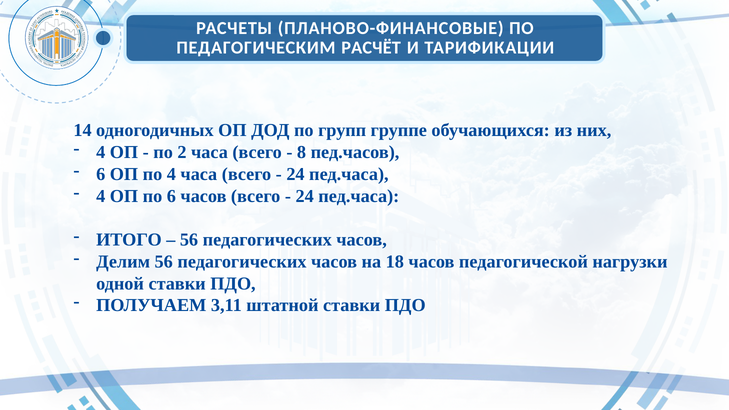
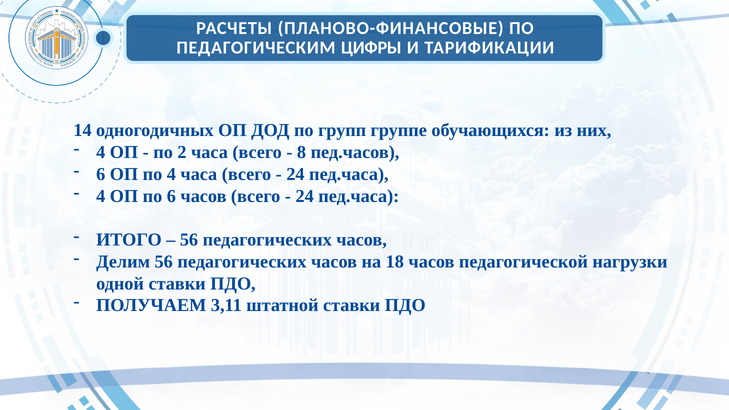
РАСЧЁТ: РАСЧЁТ -> ЦИФРЫ (371, 48)
